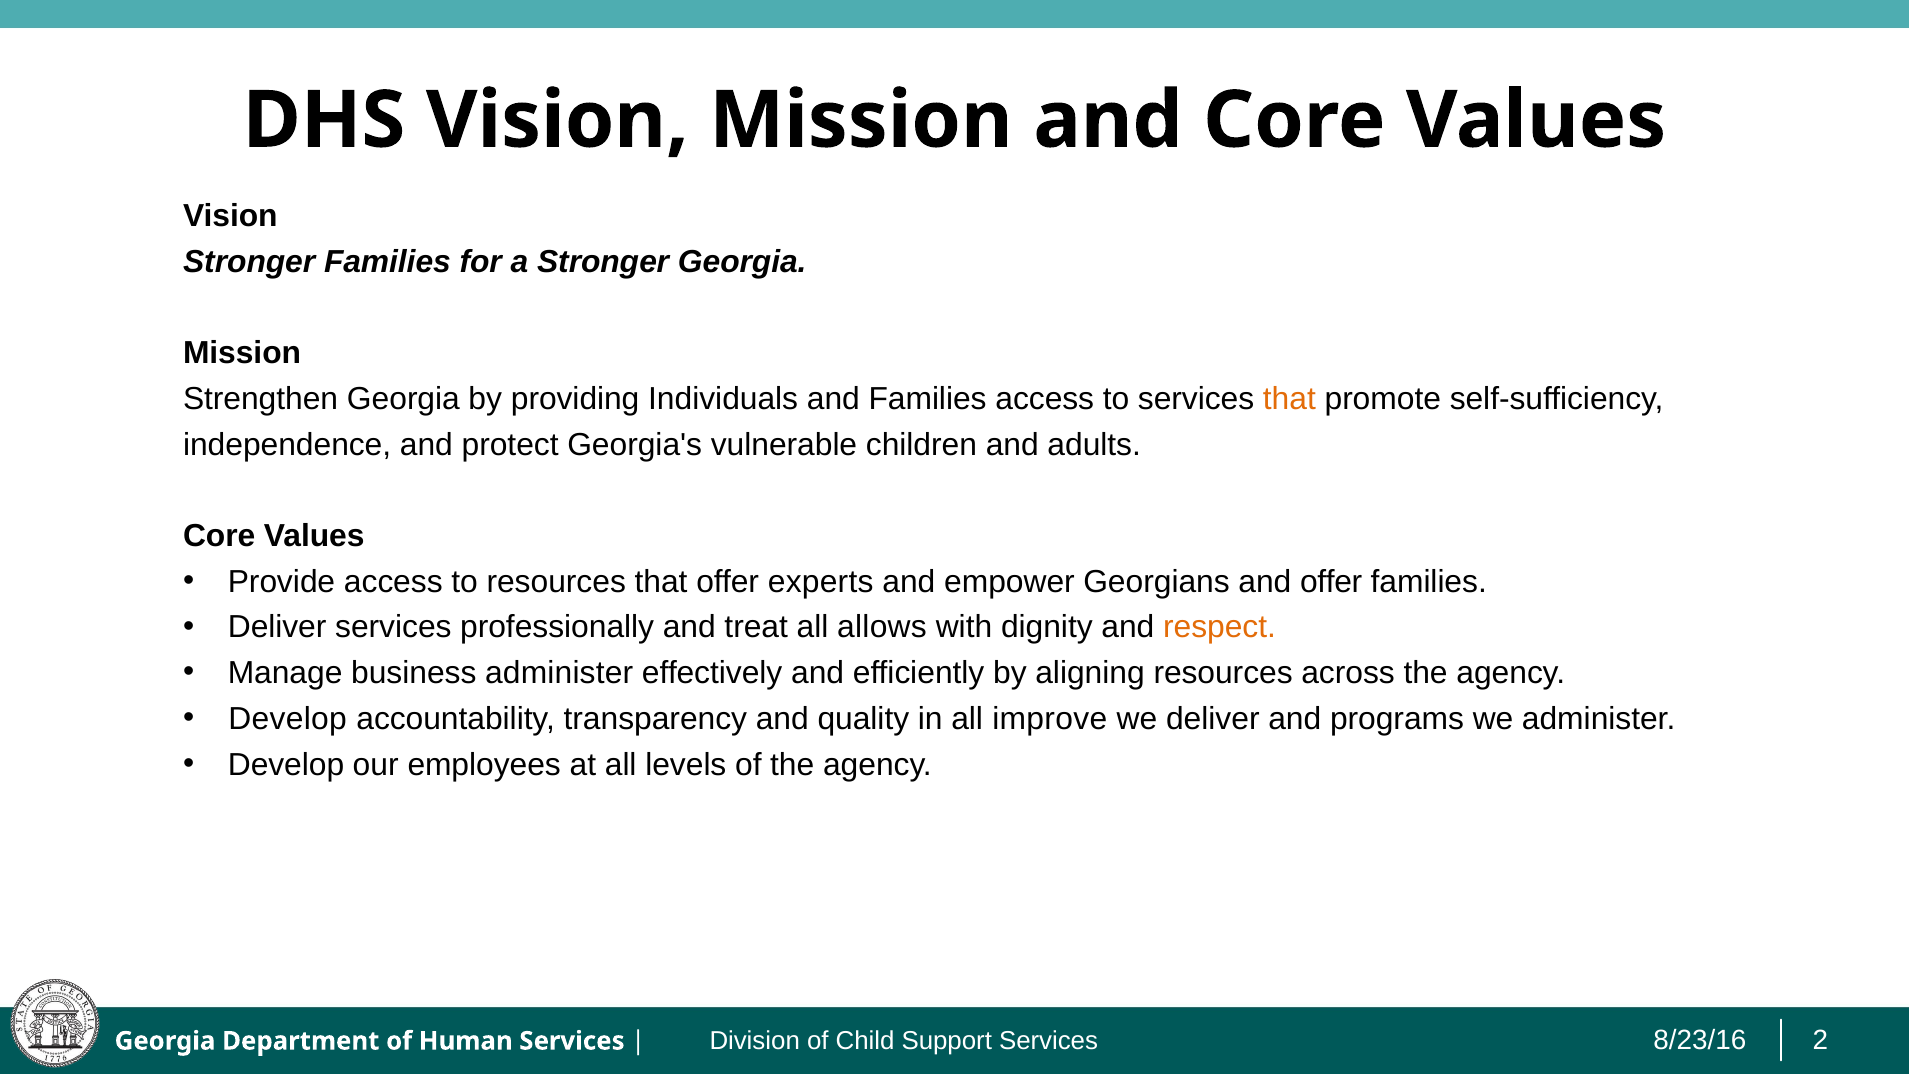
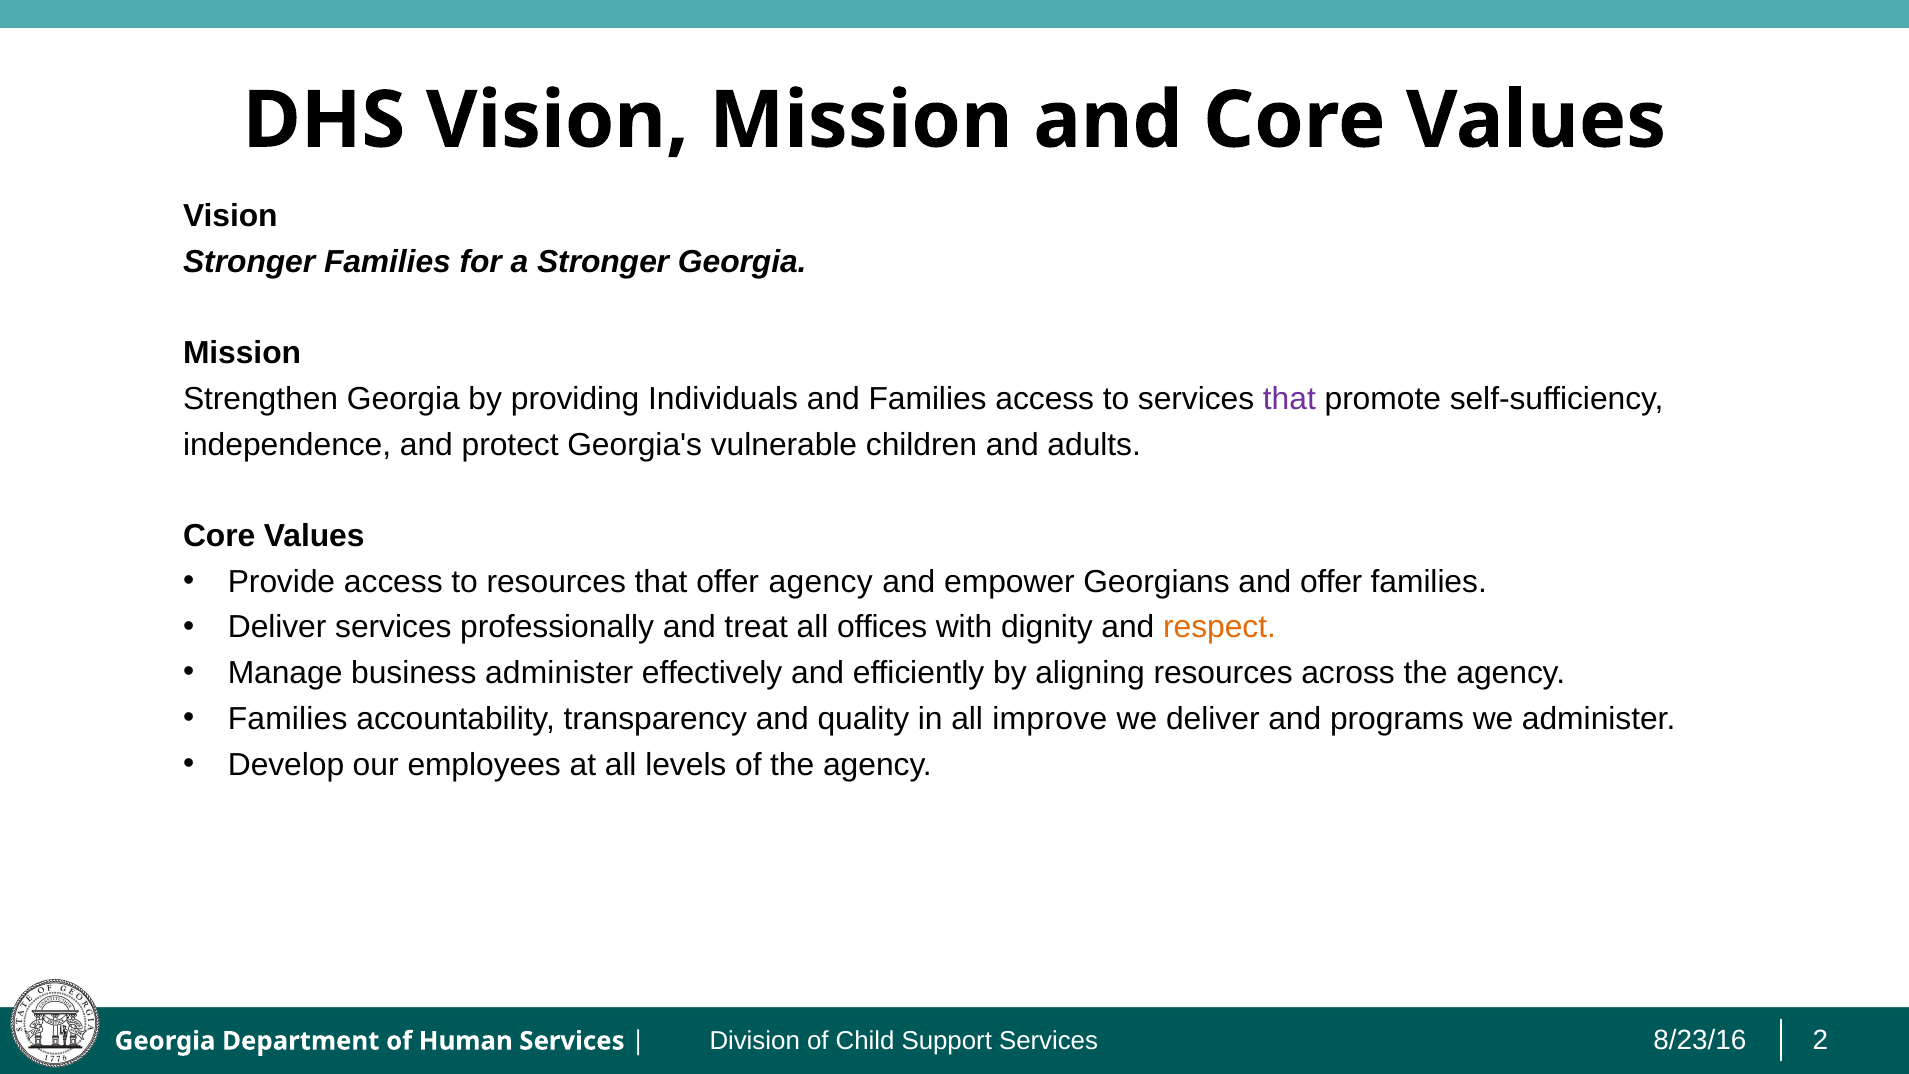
that colour: orange -> purple (1289, 399)
offer experts: experts -> agency (821, 582)
allows: allows -> offices (882, 627)
Develop: Develop -> Families (288, 719)
